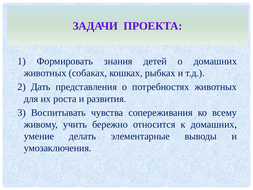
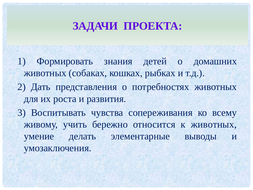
к домашних: домашних -> животных (214, 124)
